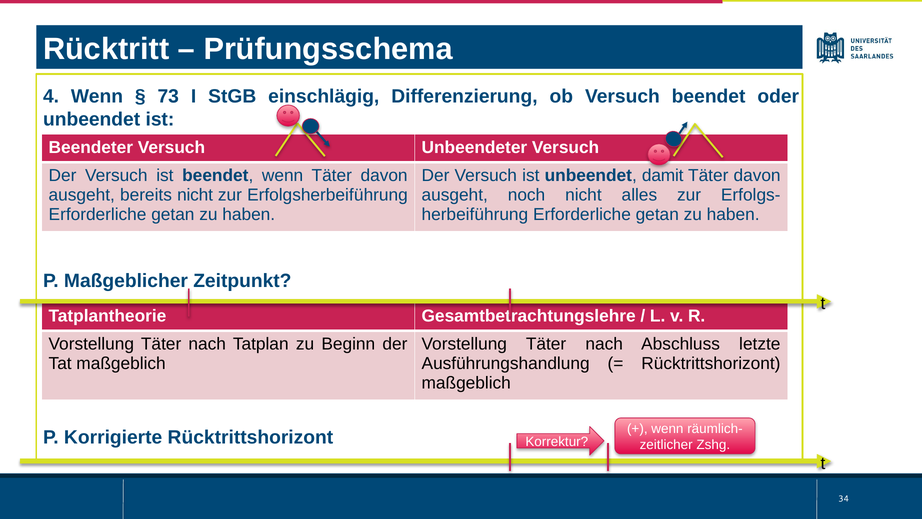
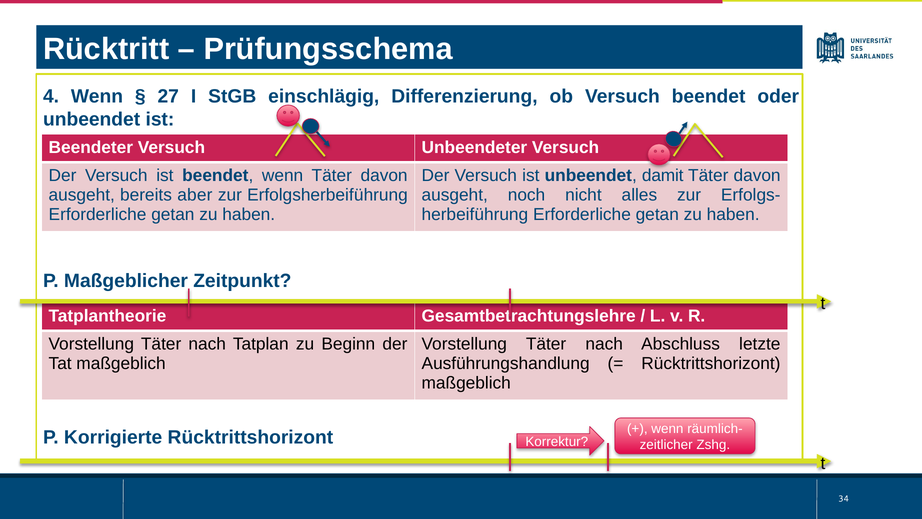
73: 73 -> 27 (168, 96)
bereits nicht: nicht -> aber (195, 195)
